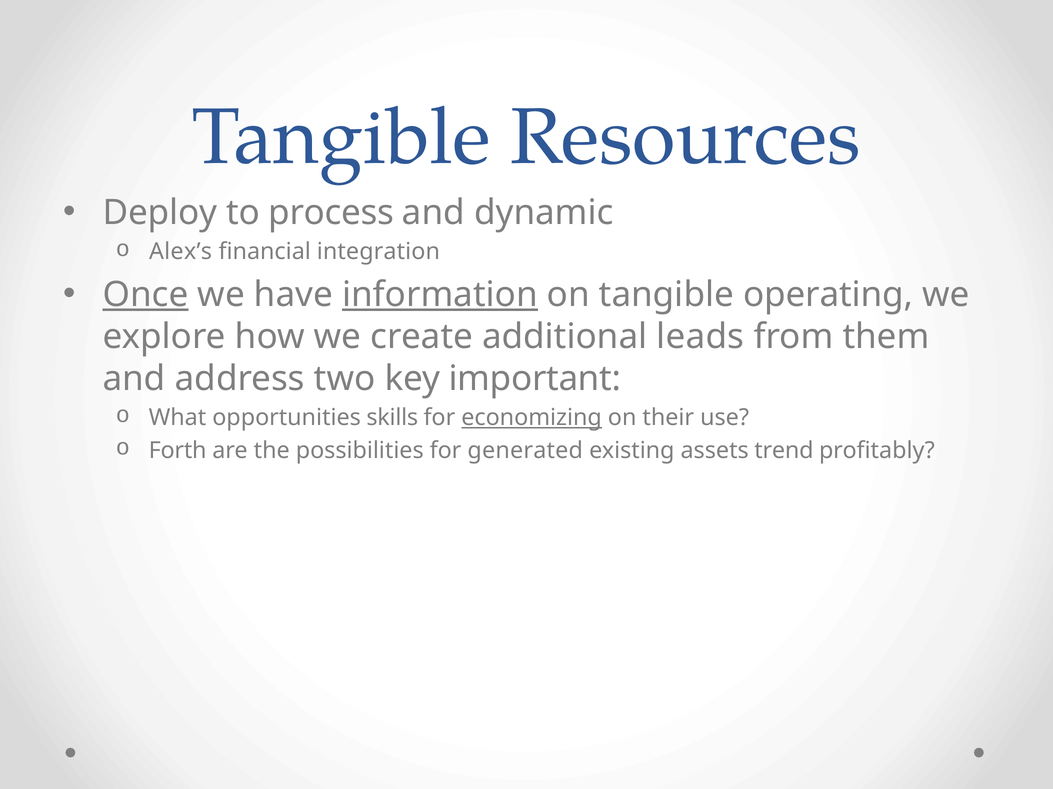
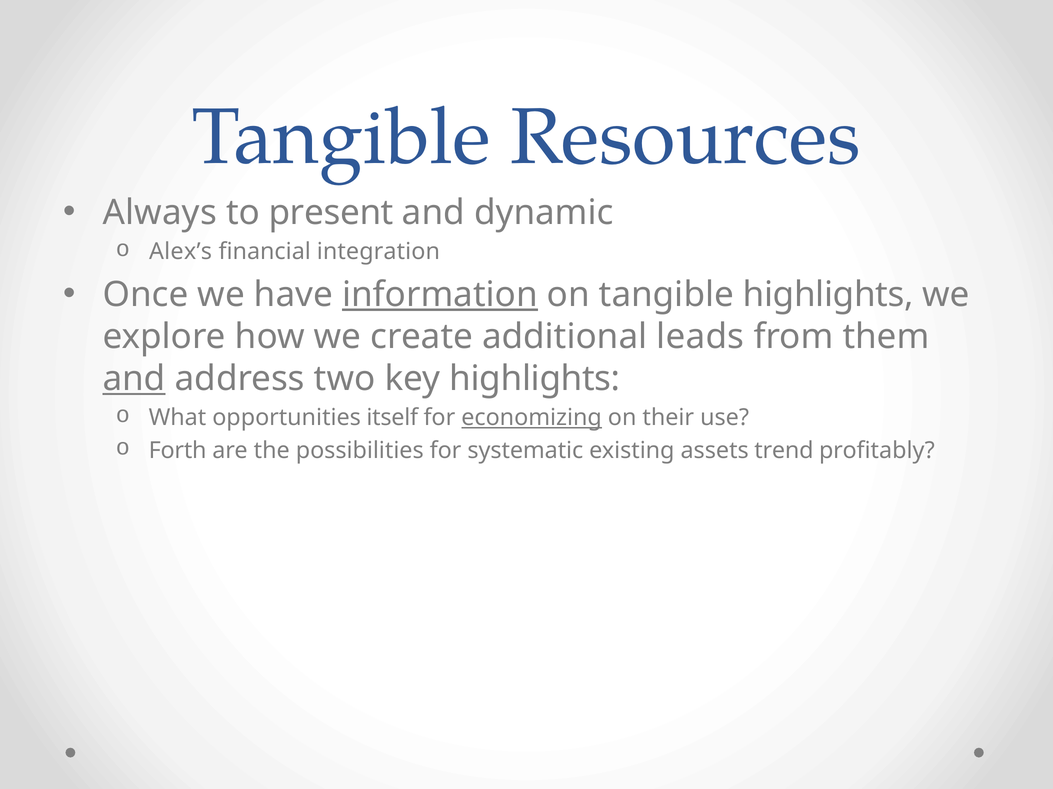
Deploy: Deploy -> Always (160, 213)
process: process -> present (331, 213)
Once underline: present -> none (146, 295)
tangible operating: operating -> highlights (828, 295)
and underline: none -> present (134, 379)
key important: important -> highlights (535, 379)
skills: skills -> itself (392, 418)
generated: generated -> systematic (525, 451)
